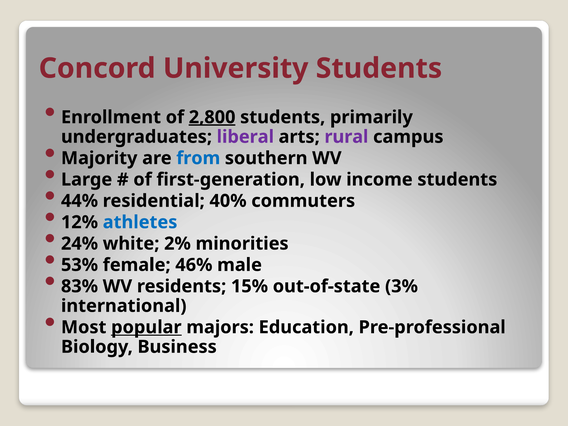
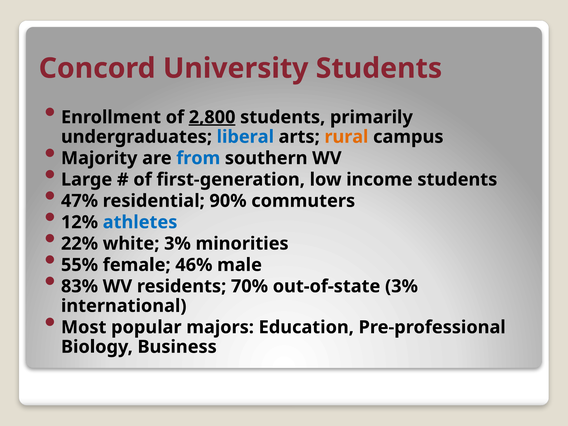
liberal colour: purple -> blue (245, 137)
rural colour: purple -> orange (346, 137)
44%: 44% -> 47% (80, 201)
40%: 40% -> 90% (228, 201)
24%: 24% -> 22% (80, 244)
white 2%: 2% -> 3% (177, 244)
53%: 53% -> 55% (80, 265)
15%: 15% -> 70% (249, 286)
popular underline: present -> none (146, 327)
